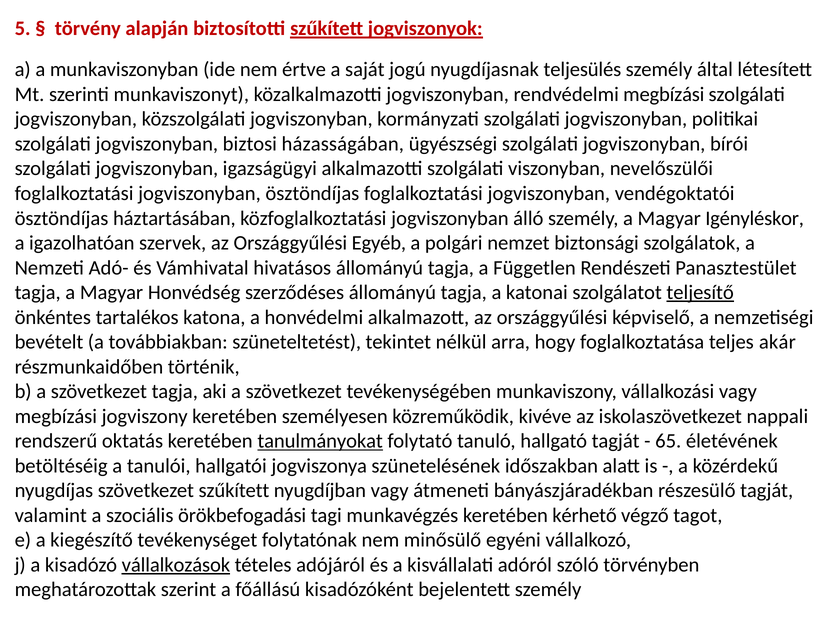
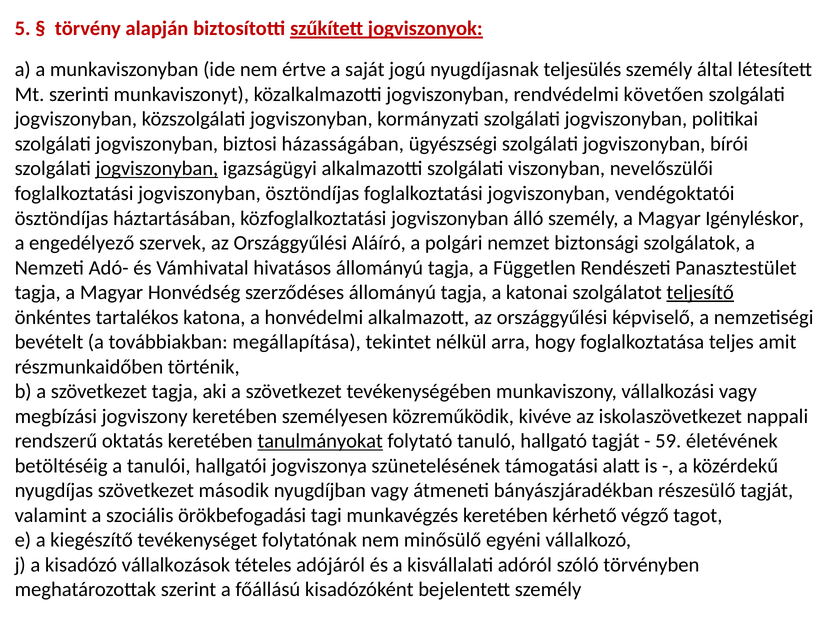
rendvédelmi megbízási: megbízási -> követően (664, 94)
jogviszonyban underline: none -> present (157, 169)
igazolhatóan: igazolhatóan -> engedélyező (82, 243)
Egyéb: Egyéb -> Aláíró (379, 243)
szüneteltetést: szüneteltetést -> megállapítása (297, 342)
akár: akár -> amit (777, 342)
65: 65 -> 59 (668, 441)
időszakban: időszakban -> támogatási (551, 466)
szövetkezet szűkített: szűkített -> második (234, 491)
vállalkozások underline: present -> none (176, 565)
